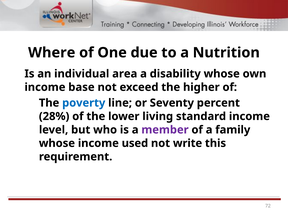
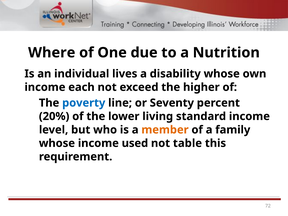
area: area -> lives (125, 74)
base: base -> each (81, 87)
28%: 28% -> 20% (54, 116)
member colour: purple -> orange (165, 130)
write: write -> table (187, 143)
